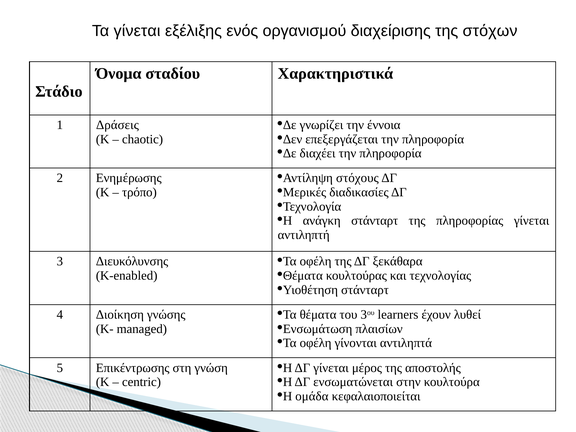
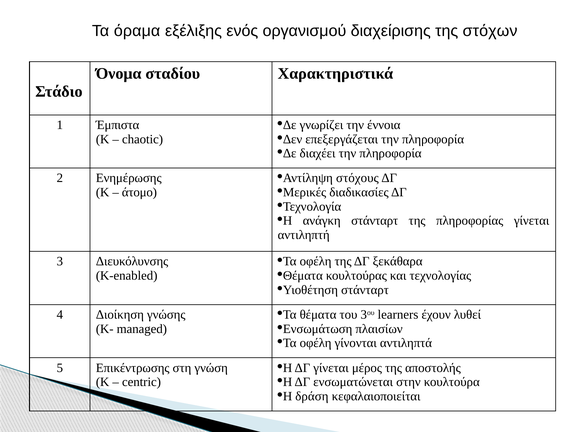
Τα γίνεται: γίνεται -> όραμα (137, 31)
Δράσεις: Δράσεις -> Έμπιστα (118, 125)
τρόπο: τρόπο -> άτομο (139, 192)
ομάδα: ομάδα -> δράση (312, 396)
